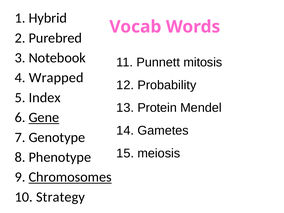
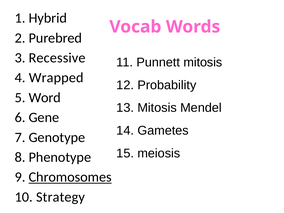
Notebook: Notebook -> Recessive (57, 58)
Index: Index -> Word (45, 98)
13 Protein: Protein -> Mitosis (157, 108)
Gene underline: present -> none (44, 117)
